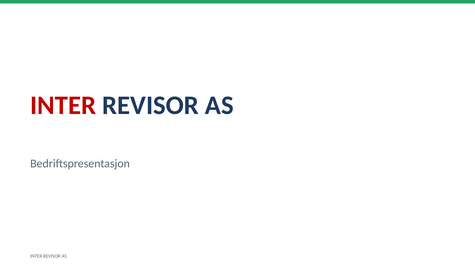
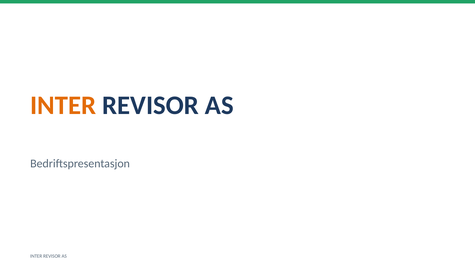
INTER colour: red -> orange (63, 105)
